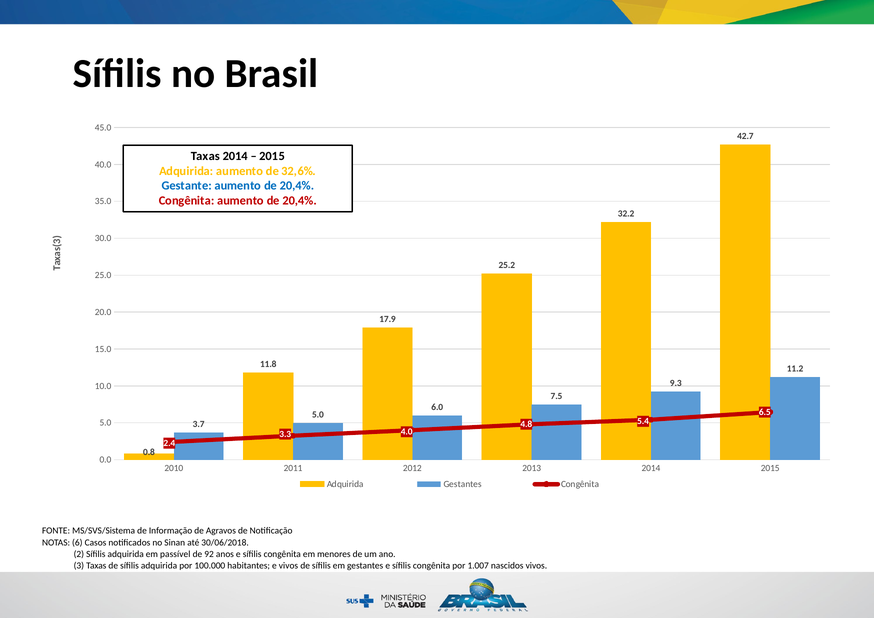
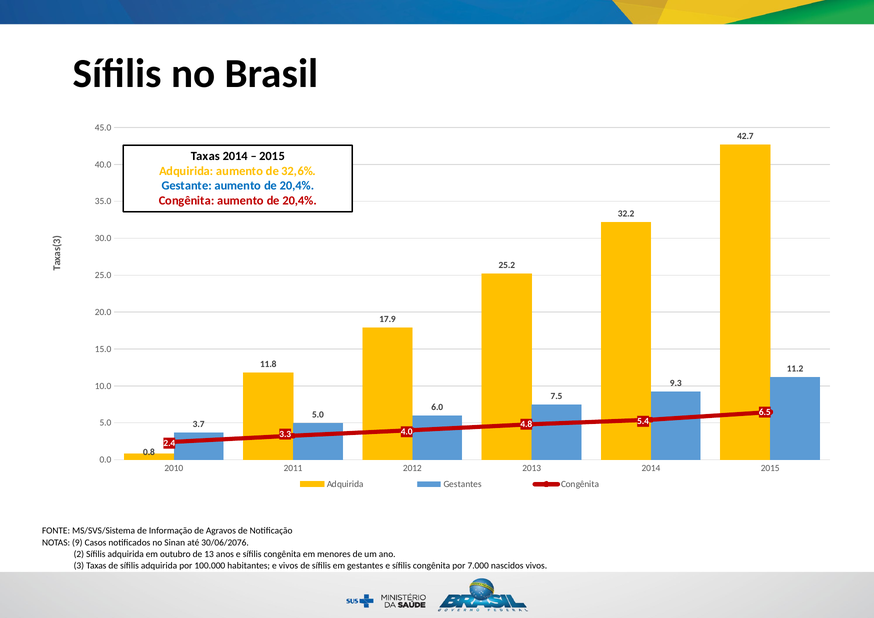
6: 6 -> 9 (77, 543)
30/06/2018: 30/06/2018 -> 30/06/2076 (225, 543)
passível: passível -> outubro (175, 554)
92: 92 -> 13 (209, 554)
1.007: 1.007 -> 7.000 (478, 566)
